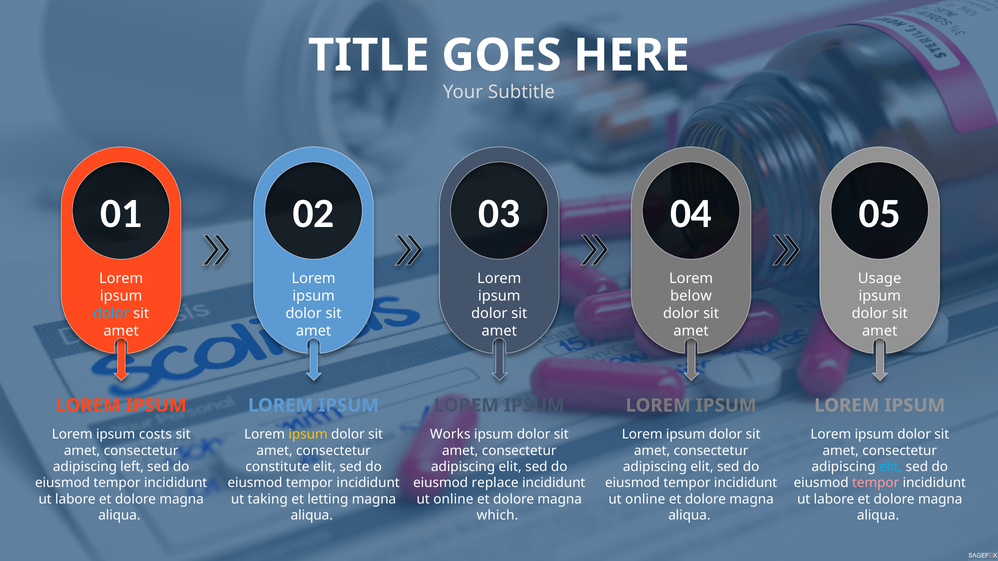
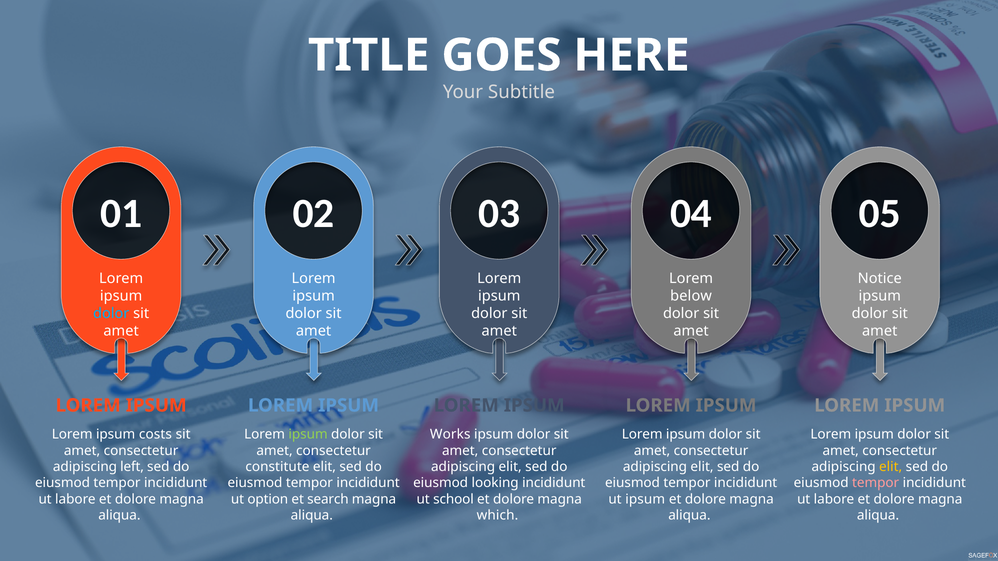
Usage: Usage -> Notice (880, 279)
ipsum colour: yellow -> light green (308, 435)
elit colour: light blue -> yellow (891, 467)
replace: replace -> looking (495, 483)
taking: taking -> option (268, 500)
letting: letting -> search (328, 500)
online: online -> school (453, 500)
online: online -> ipsum (645, 500)
